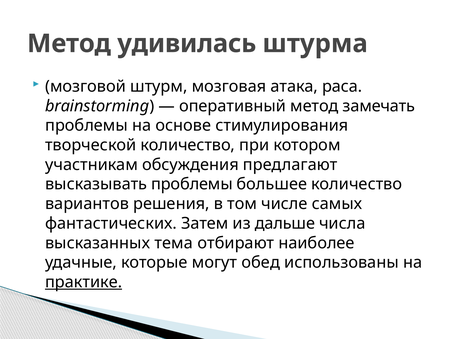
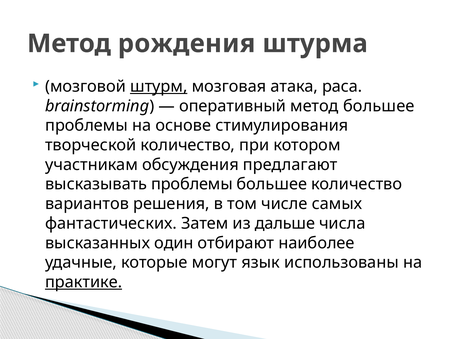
удивилась: удивилась -> рождения (187, 44)
штурм underline: none -> present (159, 86)
метод замечать: замечать -> большее (379, 106)
тема: тема -> один (174, 243)
обед: обед -> язык (261, 263)
